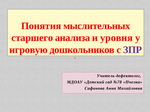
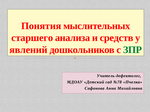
уровня: уровня -> средств (117, 38)
игровую: игровую -> явлений (28, 50)
ЗПР colour: purple -> green (132, 50)
